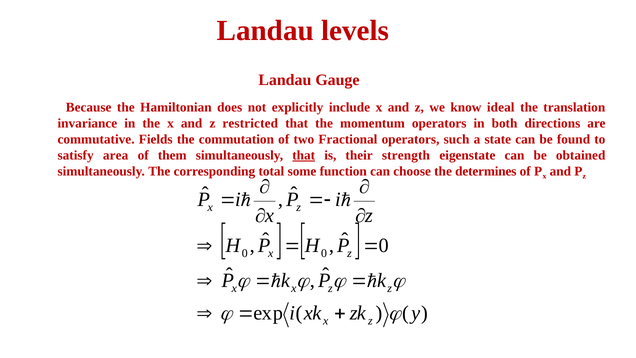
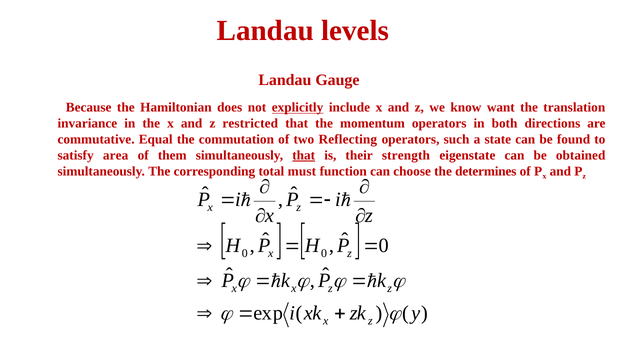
explicitly underline: none -> present (298, 107)
ideal: ideal -> want (501, 107)
Fields: Fields -> Equal (156, 139)
Fractional: Fractional -> Reflecting (348, 139)
some: some -> must (302, 171)
